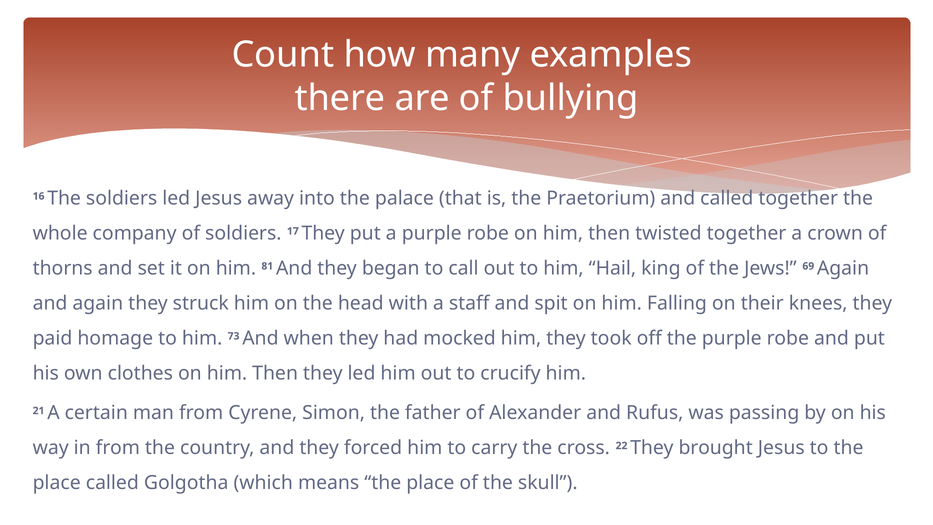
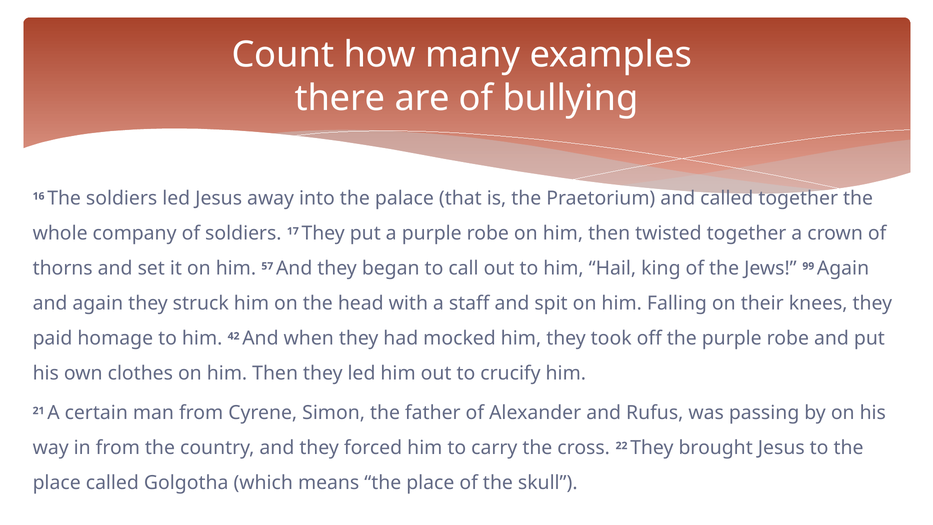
81: 81 -> 57 (267, 266)
69: 69 -> 99 (808, 266)
73: 73 -> 42 (234, 336)
